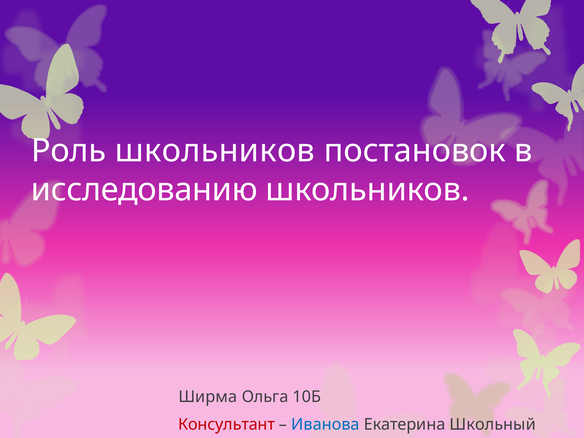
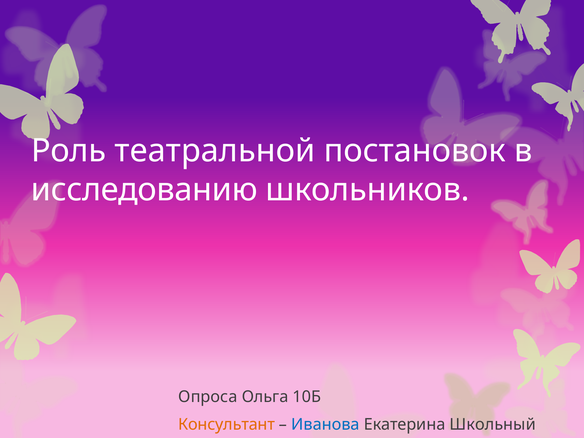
Роль школьников: школьников -> театральной (215, 151)
Ширма: Ширма -> Опроса (208, 397)
Консультант colour: red -> orange (227, 424)
